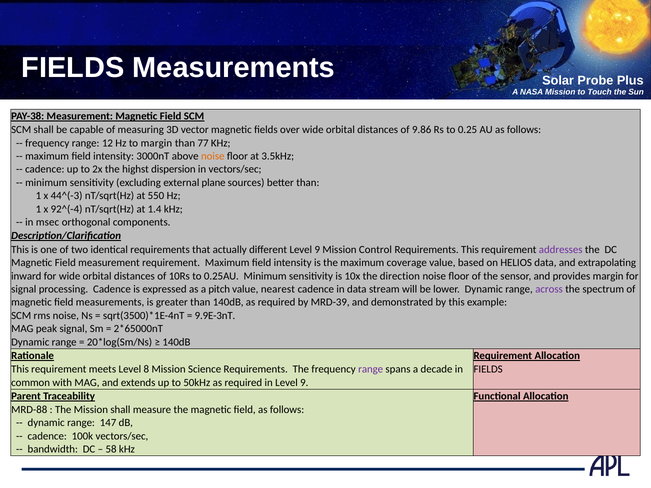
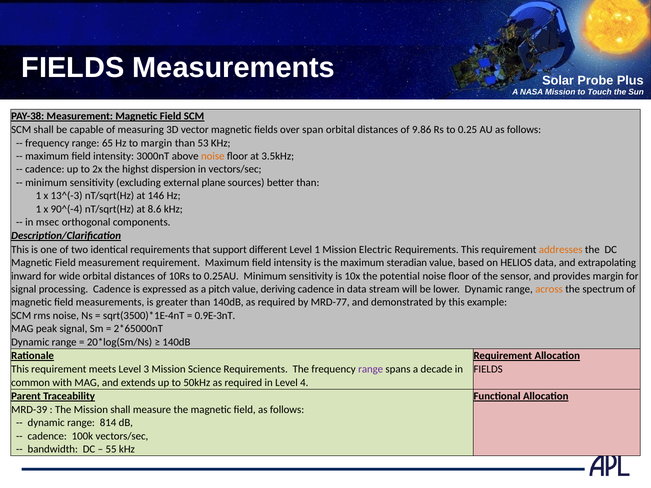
over wide: wide -> span (313, 130)
12: 12 -> 65 (107, 143)
77: 77 -> 53 (203, 143)
44^(-3: 44^(-3 -> 13^(-3 (67, 196)
550: 550 -> 146 (156, 196)
92^(-4: 92^(-4 -> 90^(-4 (67, 209)
1.4: 1.4 -> 8.6 (155, 209)
actually: actually -> support (230, 250)
different Level 9: 9 -> 1 (317, 250)
Control: Control -> Electric (375, 250)
addresses colour: purple -> orange (561, 250)
coverage: coverage -> steradian (407, 263)
direction: direction -> potential (400, 276)
nearest: nearest -> deriving (278, 289)
across colour: purple -> orange (549, 289)
MRD-39: MRD-39 -> MRD-77 (330, 303)
9.9E-3nT: 9.9E-3nT -> 0.9E-3nT (215, 316)
8: 8 -> 3 (146, 369)
in Level 9: 9 -> 4 (304, 383)
MRD-88: MRD-88 -> MRD-39 (29, 410)
147: 147 -> 814 (108, 423)
58: 58 -> 55 (111, 450)
